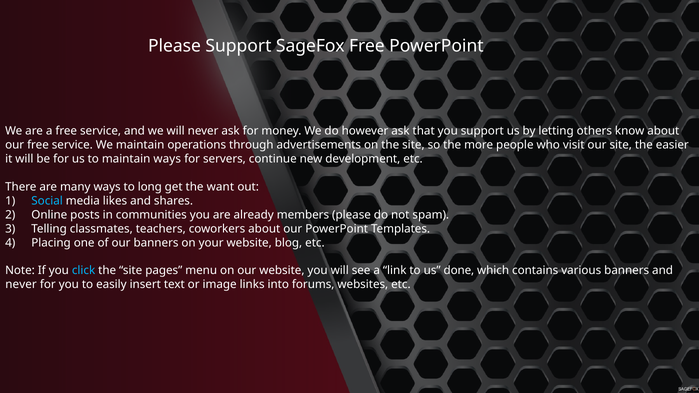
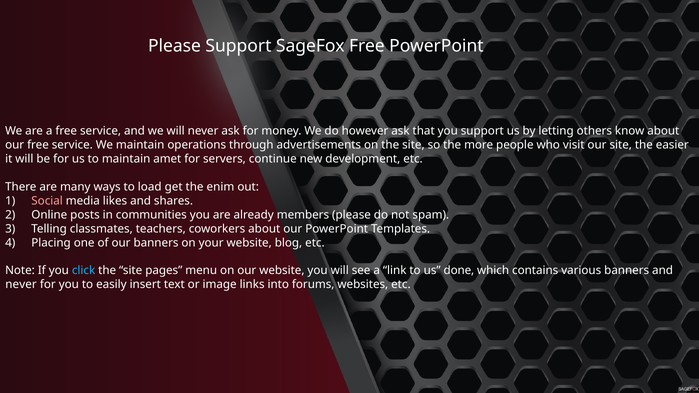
maintain ways: ways -> amet (167, 159)
long: long -> load (150, 187)
want: want -> enim (220, 187)
Social colour: light blue -> pink (47, 201)
